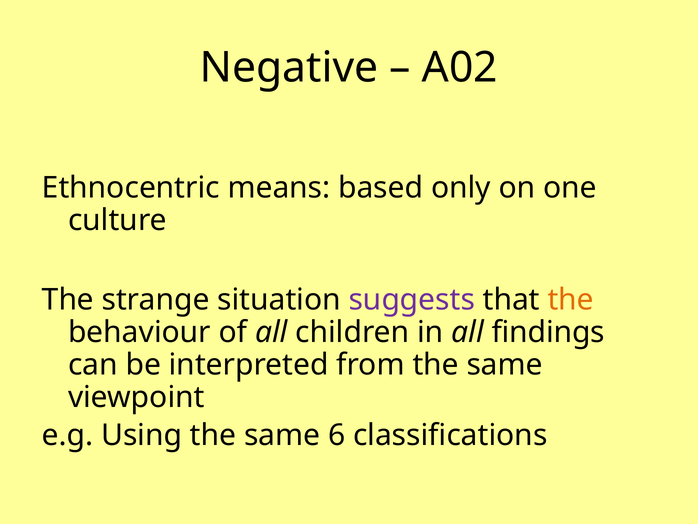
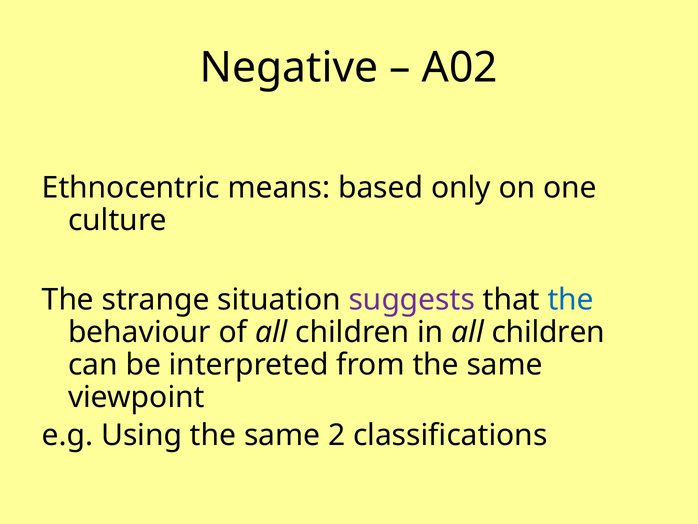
the colour: orange -> blue (571, 300)
in all findings: findings -> children (548, 332)
6: 6 -> 2 (337, 435)
